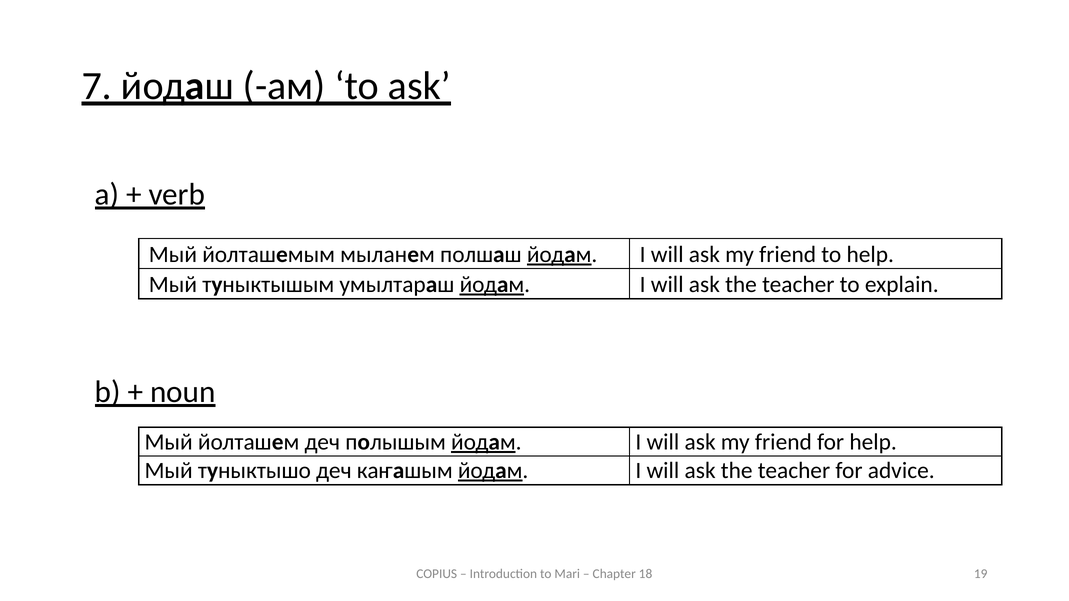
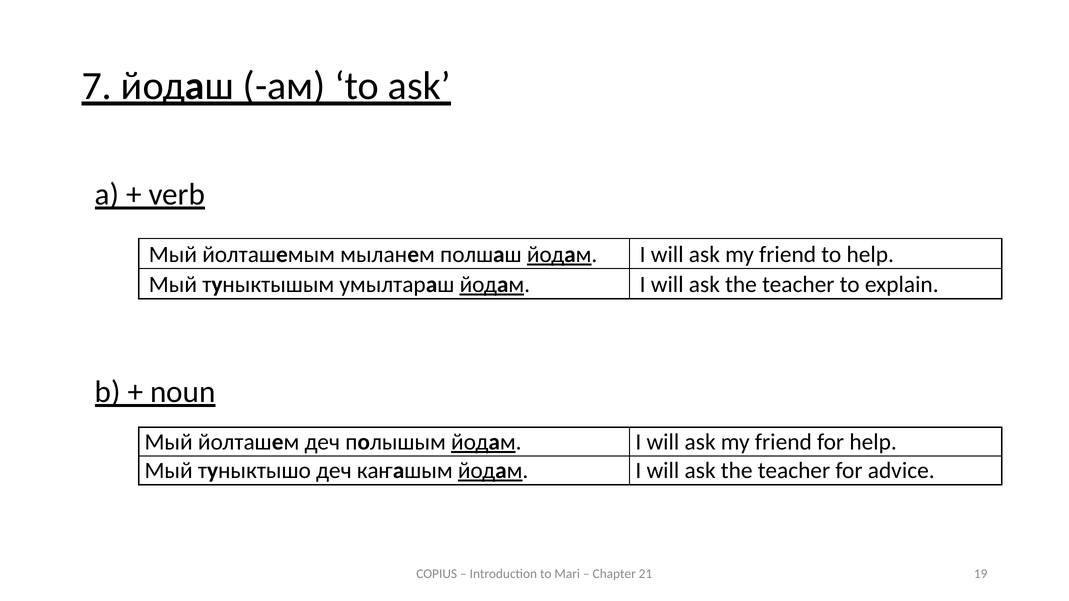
18: 18 -> 21 (646, 574)
